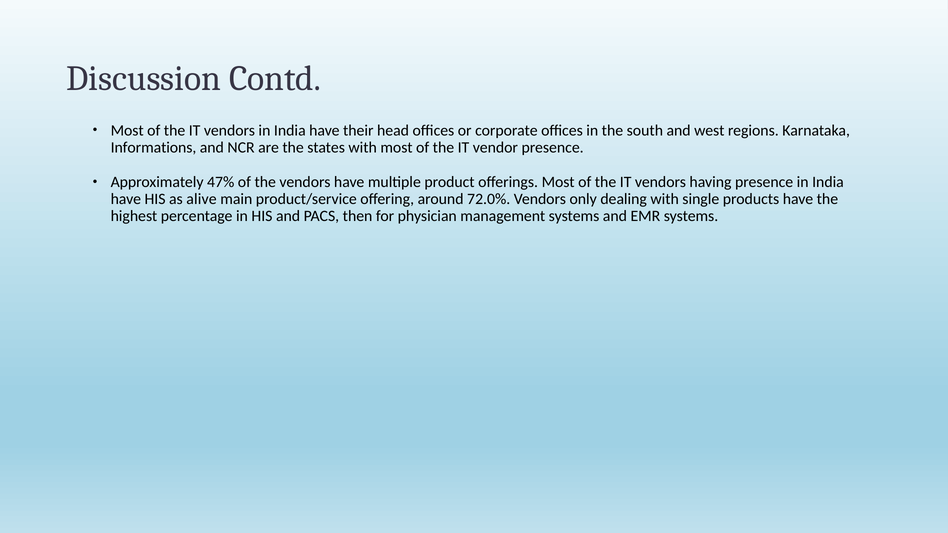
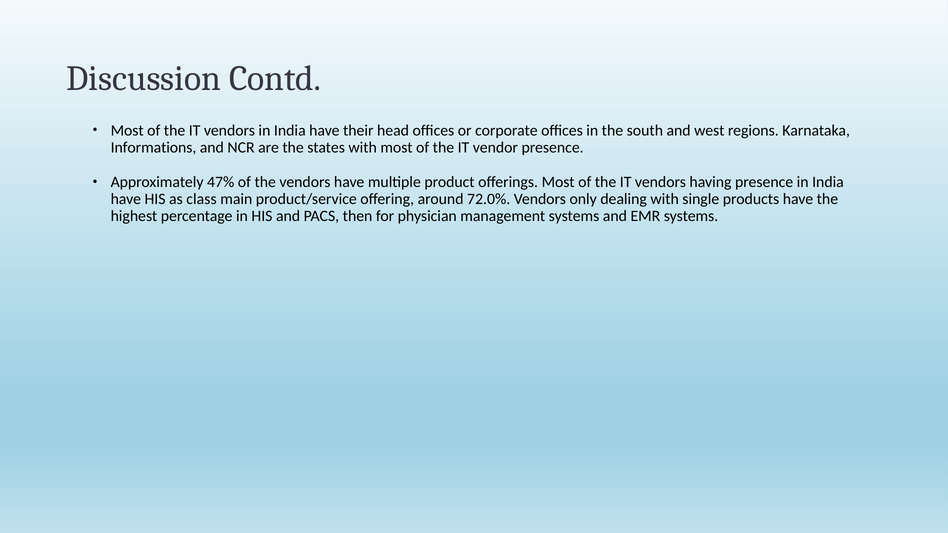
alive: alive -> class (202, 199)
